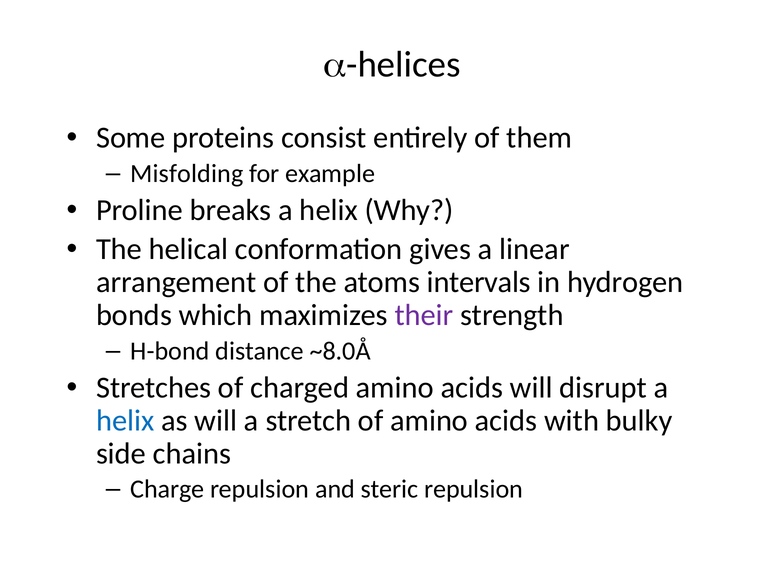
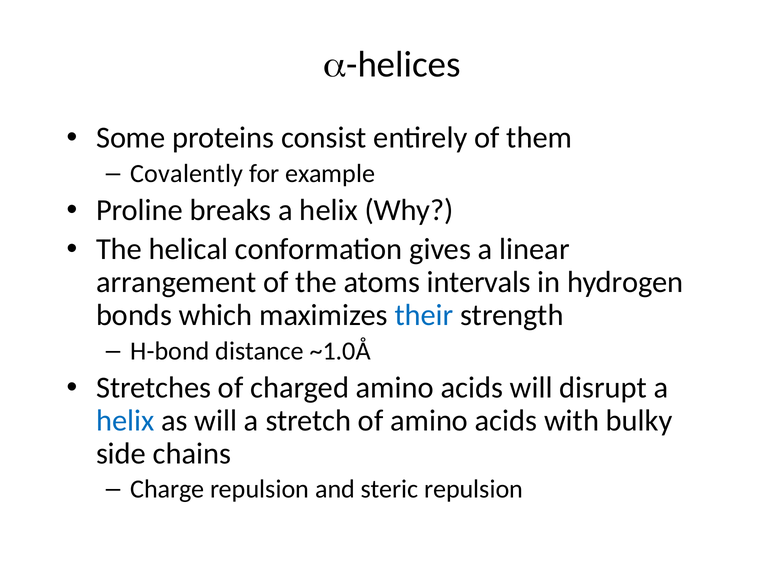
Misfolding: Misfolding -> Covalently (187, 174)
their colour: purple -> blue (424, 315)
~8.0Å: ~8.0Å -> ~1.0Å (340, 351)
